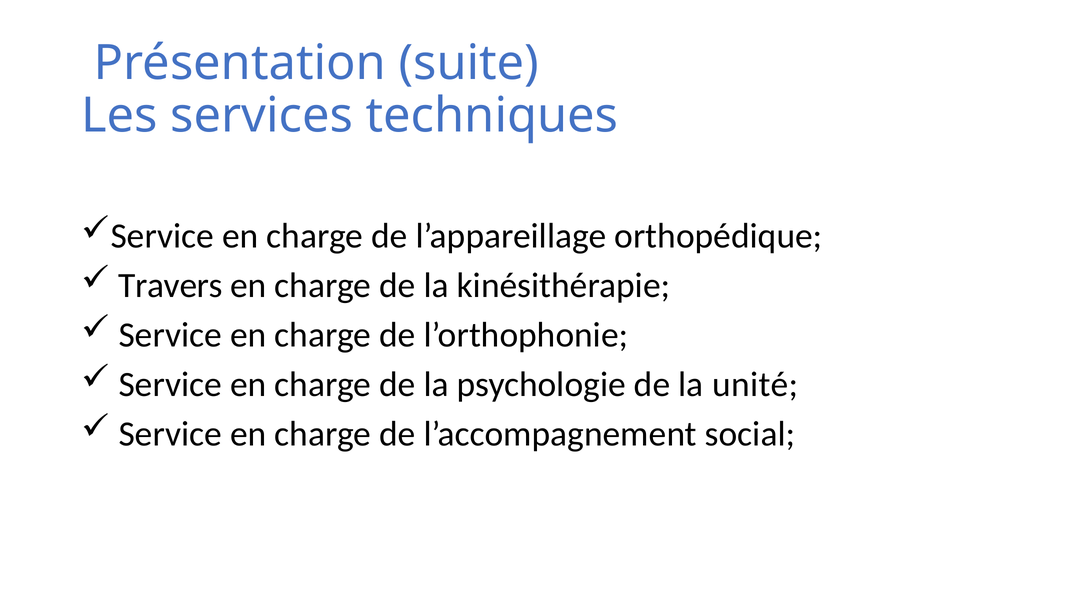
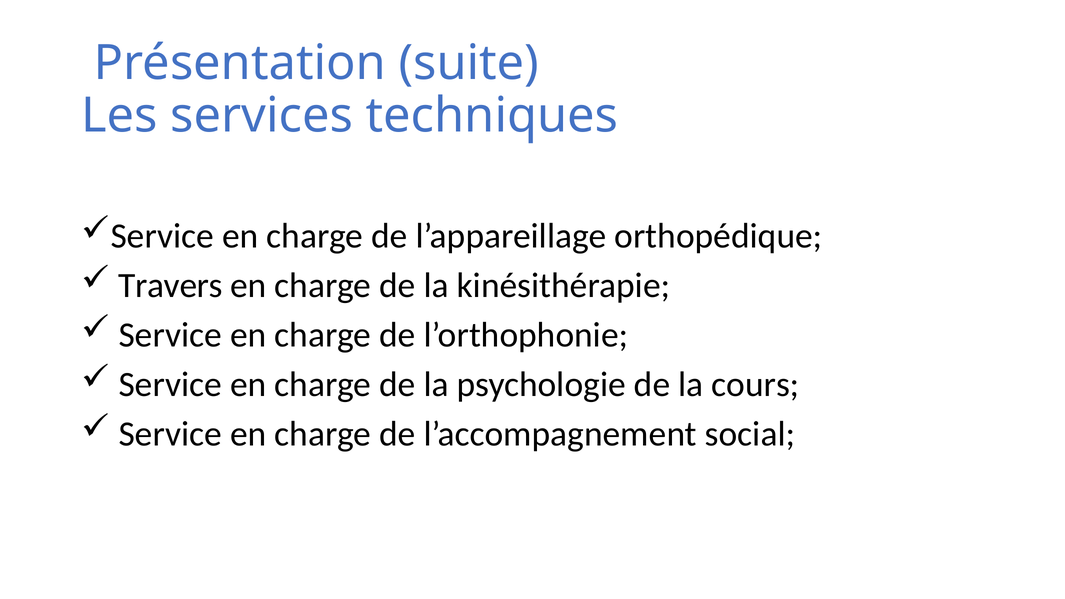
unité: unité -> cours (755, 385)
